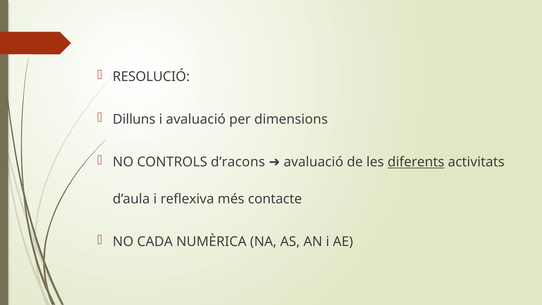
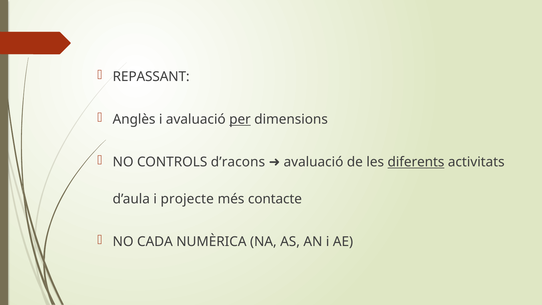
RESOLUCIÓ: RESOLUCIÓ -> REPASSANT (151, 77)
Dilluns: Dilluns -> Anglès (134, 119)
per underline: none -> present (240, 119)
reflexiva: reflexiva -> projecte (187, 199)
